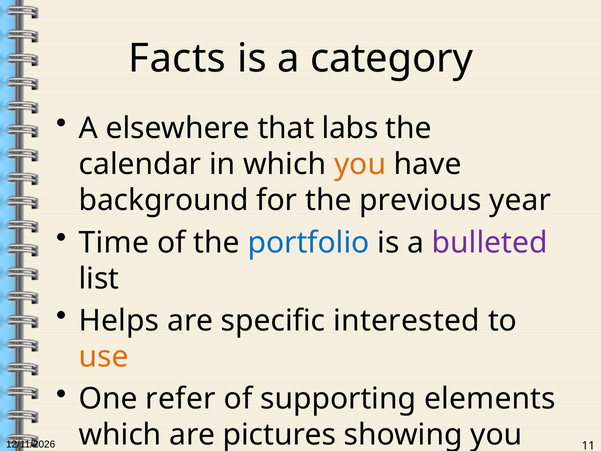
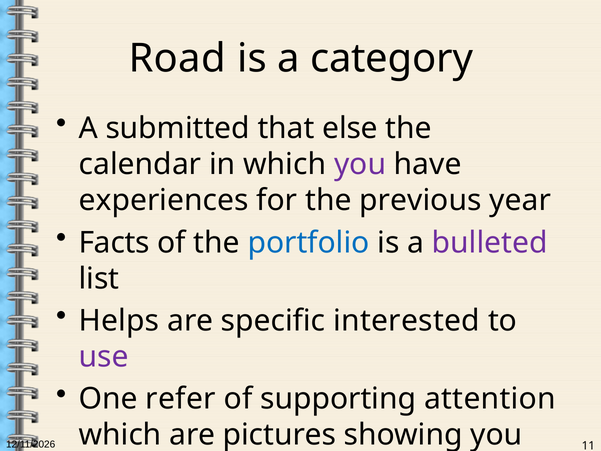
Facts: Facts -> Road (177, 58)
elsewhere: elsewhere -> submitted (178, 128)
labs: labs -> else (350, 128)
you colour: orange -> purple (360, 164)
background: background -> experiences (164, 200)
Time: Time -> Facts (114, 243)
use colour: orange -> purple (104, 357)
elements: elements -> attention (490, 399)
